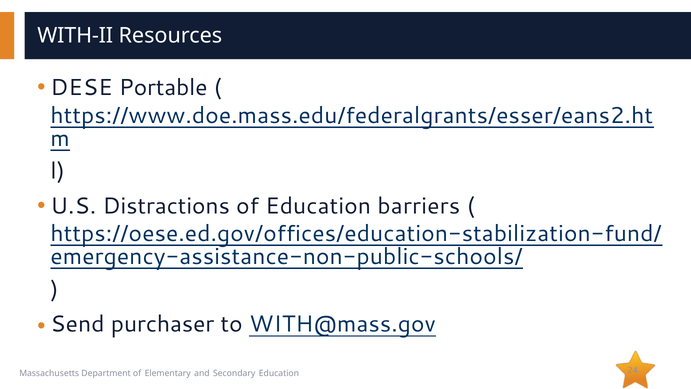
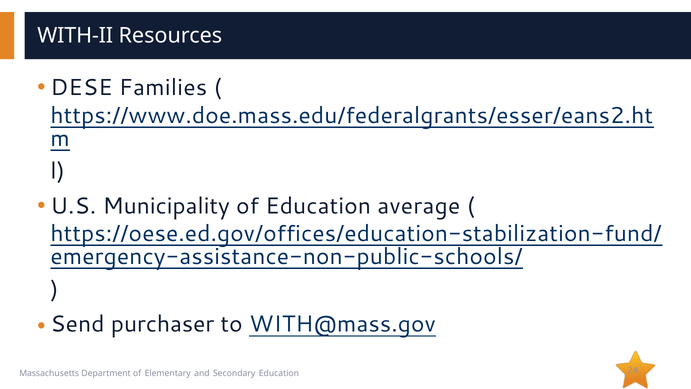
Portable: Portable -> Families (163, 88)
Distractions: Distractions -> Municipality (166, 206)
barriers: barriers -> average (419, 206)
